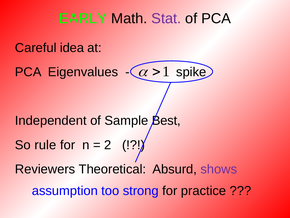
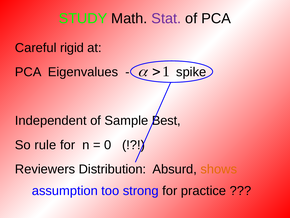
EARLY: EARLY -> STUDY (83, 18)
idea: idea -> rigid (72, 48)
2: 2 -> 0 (108, 145)
Theoretical: Theoretical -> Distribution (112, 169)
shows colour: purple -> orange (219, 169)
